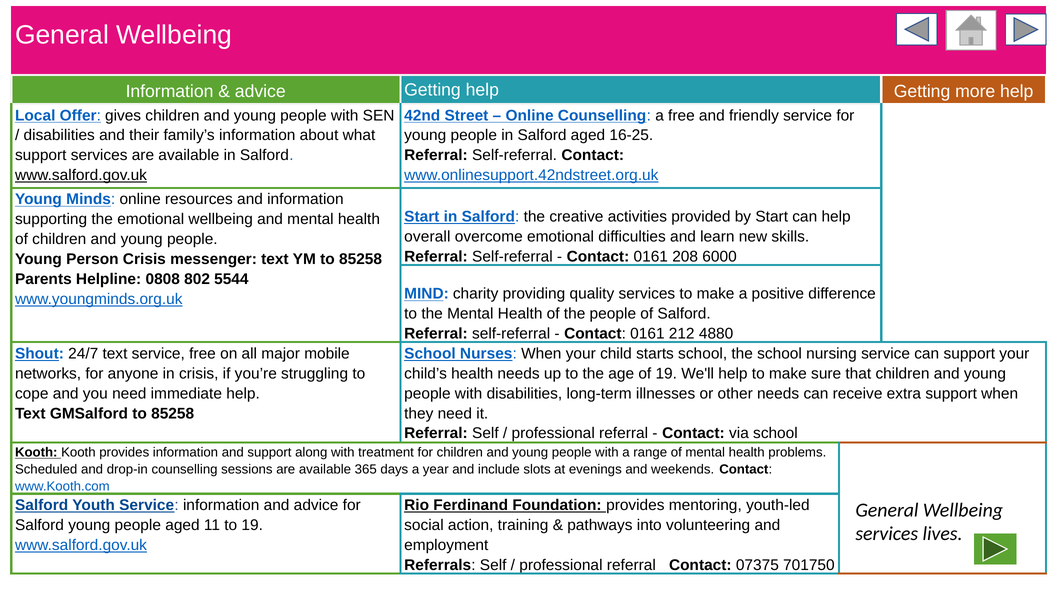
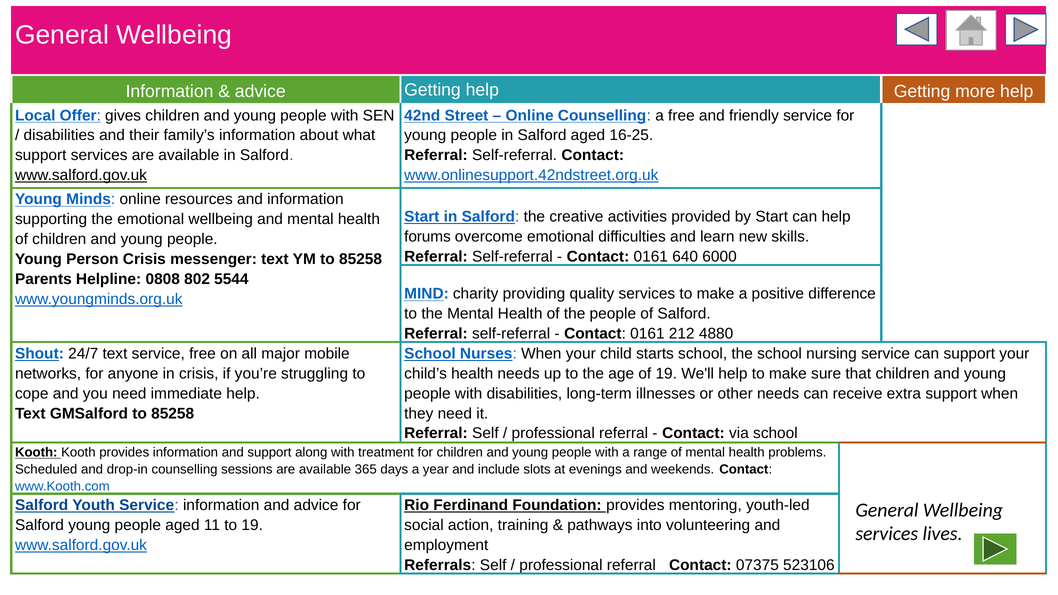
overall: overall -> forums (427, 237)
208: 208 -> 640 (685, 257)
701750: 701750 -> 523106 (809, 565)
